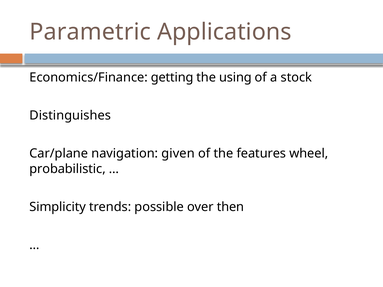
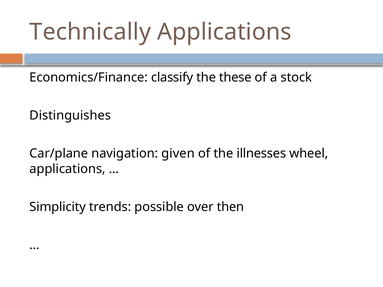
Parametric: Parametric -> Technically (90, 32)
getting: getting -> classify (172, 77)
using: using -> these (235, 77)
features: features -> illnesses (261, 154)
probabilistic: probabilistic -> applications (68, 169)
